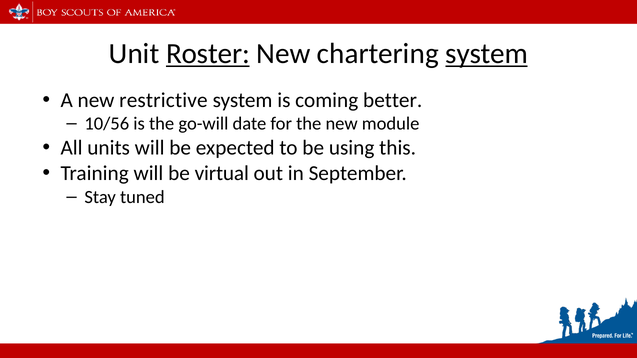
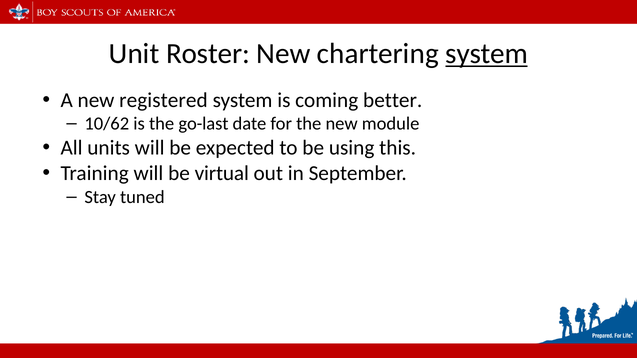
Roster underline: present -> none (208, 54)
restrictive: restrictive -> registered (163, 100)
10/56: 10/56 -> 10/62 (107, 124)
go-will: go-will -> go-last (203, 124)
